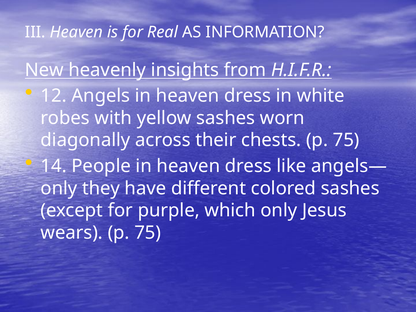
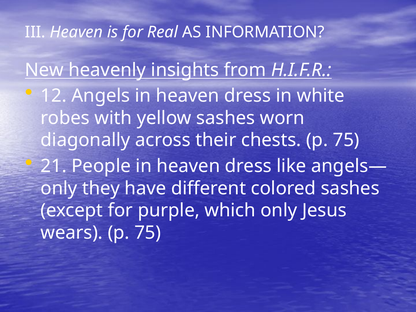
14: 14 -> 21 (54, 166)
